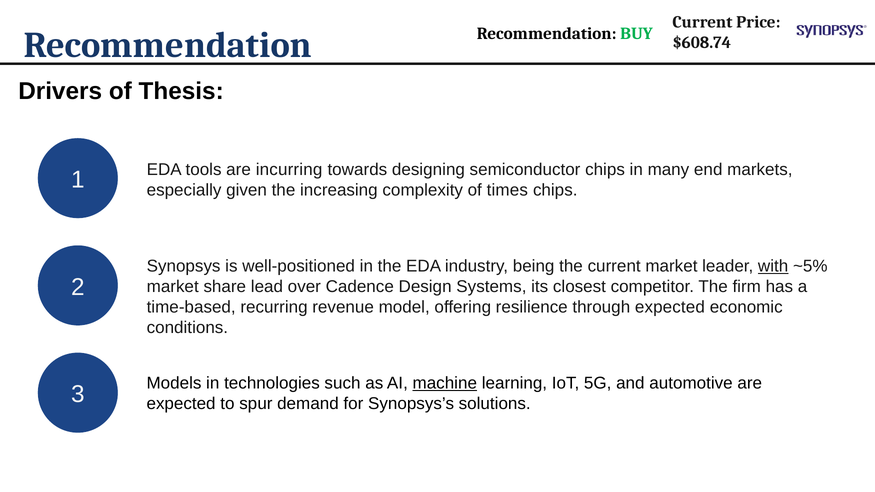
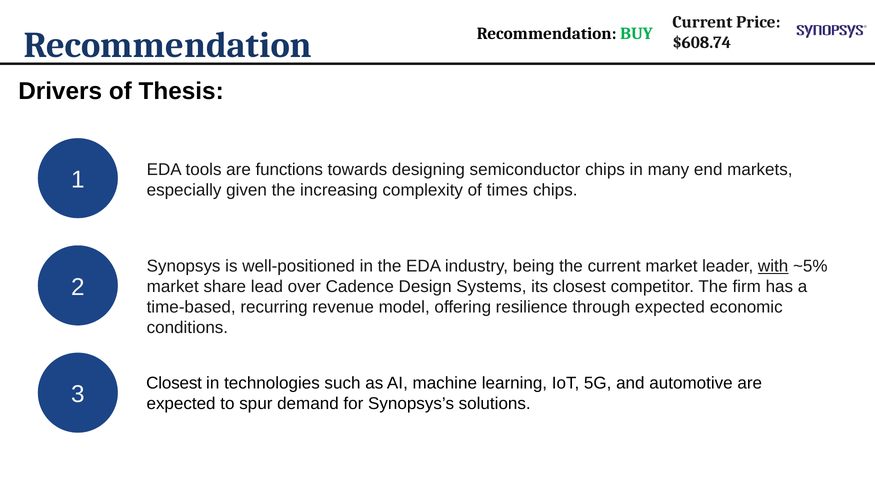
incurring: incurring -> functions (289, 170)
3 Models: Models -> Closest (174, 383)
machine underline: present -> none (445, 383)
